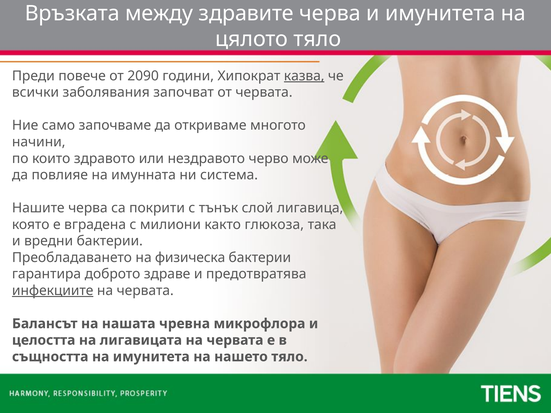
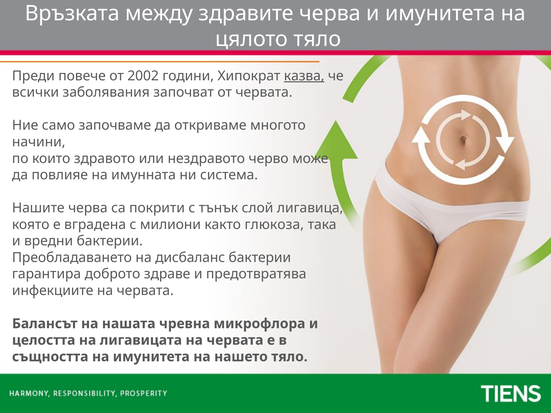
2090: 2090 -> 2002 (143, 76)
физическа: физическа -> дисбаланс (190, 258)
инфекциите underline: present -> none (53, 291)
